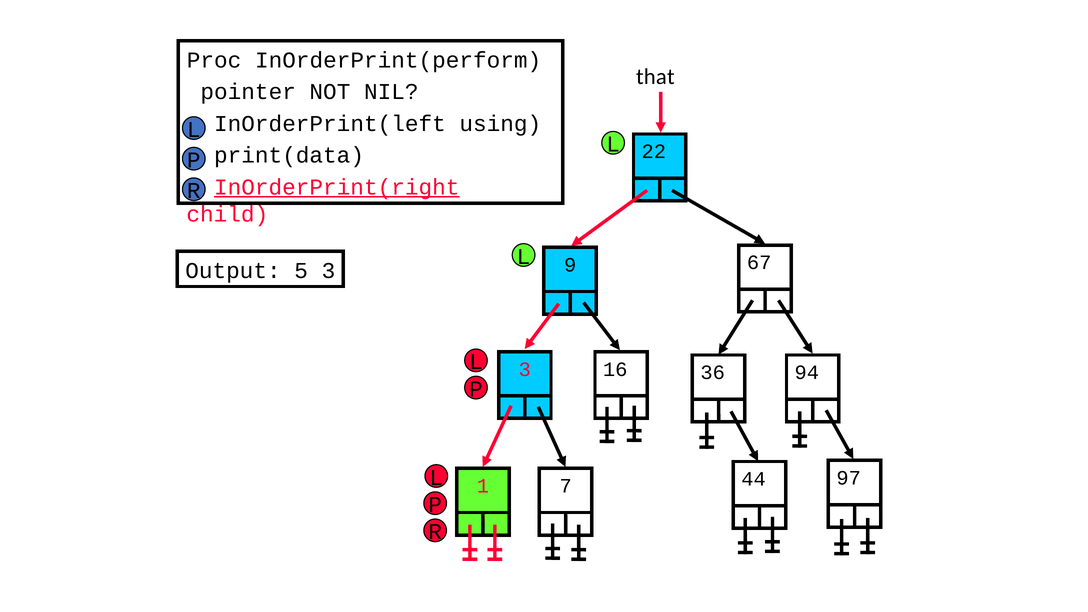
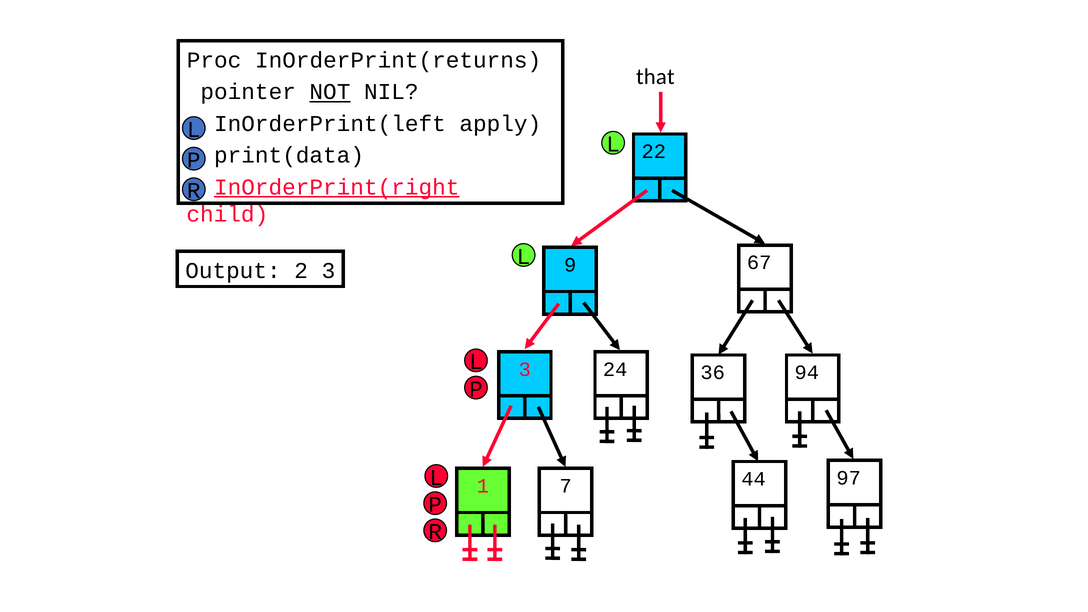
InOrderPrint(perform: InOrderPrint(perform -> InOrderPrint(returns (398, 60)
NOT underline: none -> present (330, 92)
using: using -> apply (500, 124)
5: 5 -> 2 (301, 271)
16: 16 -> 24 (615, 369)
